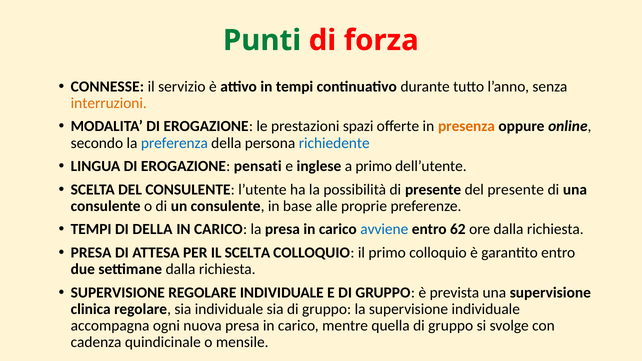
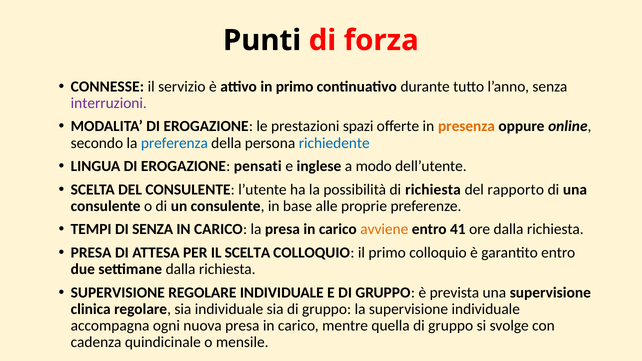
Punti colour: green -> black (262, 40)
in tempi: tempi -> primo (295, 86)
interruzioni colour: orange -> purple (109, 103)
a primo: primo -> modo (374, 166)
di presente: presente -> richiesta (433, 190)
del presente: presente -> rapporto (516, 190)
DI DELLA: DELLA -> SENZA (153, 229)
avviene colour: blue -> orange (384, 229)
62: 62 -> 41 (458, 229)
